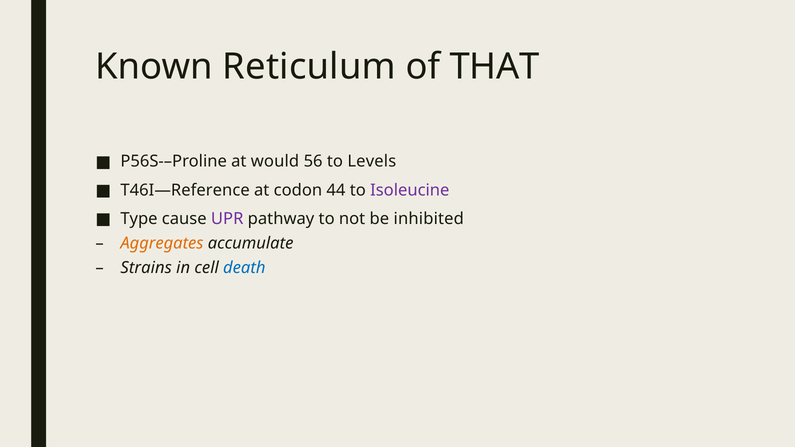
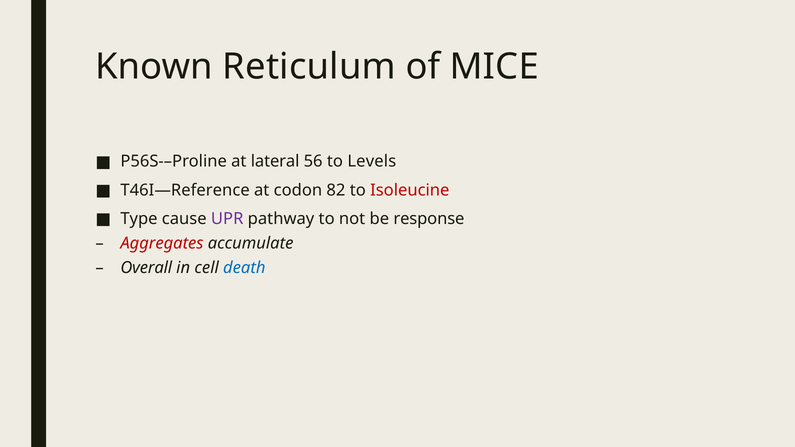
THAT: THAT -> MICE (494, 67)
would: would -> lateral (275, 162)
44: 44 -> 82 (336, 190)
Isoleucine colour: purple -> red (410, 190)
inhibited: inhibited -> response (429, 219)
Aggregates colour: orange -> red (162, 243)
Strains: Strains -> Overall (146, 268)
